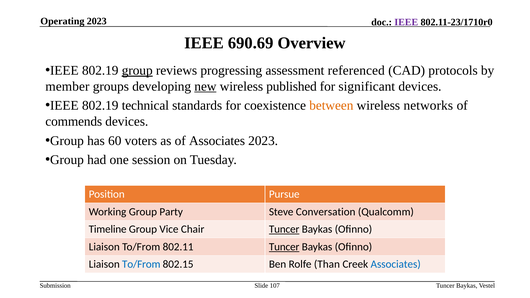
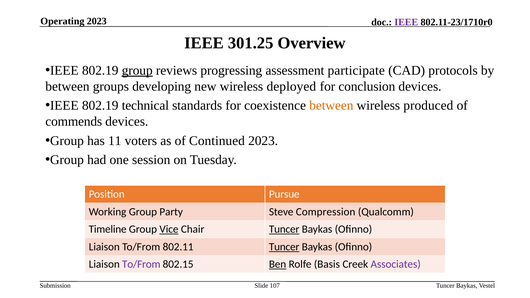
690.69: 690.69 -> 301.25 (251, 43)
referenced: referenced -> participate (356, 71)
member: member -> between (67, 86)
new underline: present -> none (205, 86)
published: published -> deployed (291, 86)
significant: significant -> conclusion (367, 86)
networks: networks -> produced (428, 106)
60: 60 -> 11 (115, 141)
of Associates: Associates -> Continued (217, 141)
Conversation: Conversation -> Compression (326, 212)
Vice underline: none -> present (169, 229)
To/From colour: blue -> purple (141, 264)
Ben underline: none -> present (278, 264)
Than: Than -> Basis (327, 264)
Associates colour: blue -> purple (396, 264)
